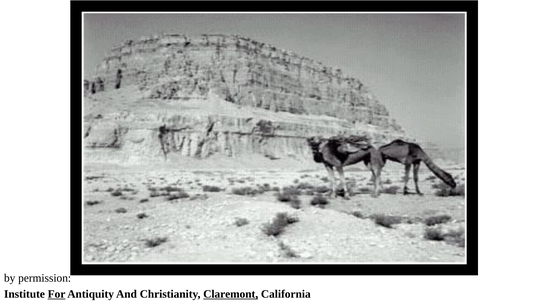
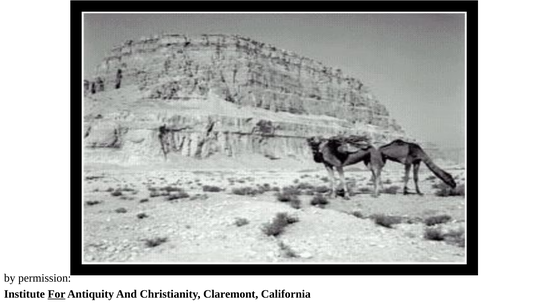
Claremont underline: present -> none (231, 294)
